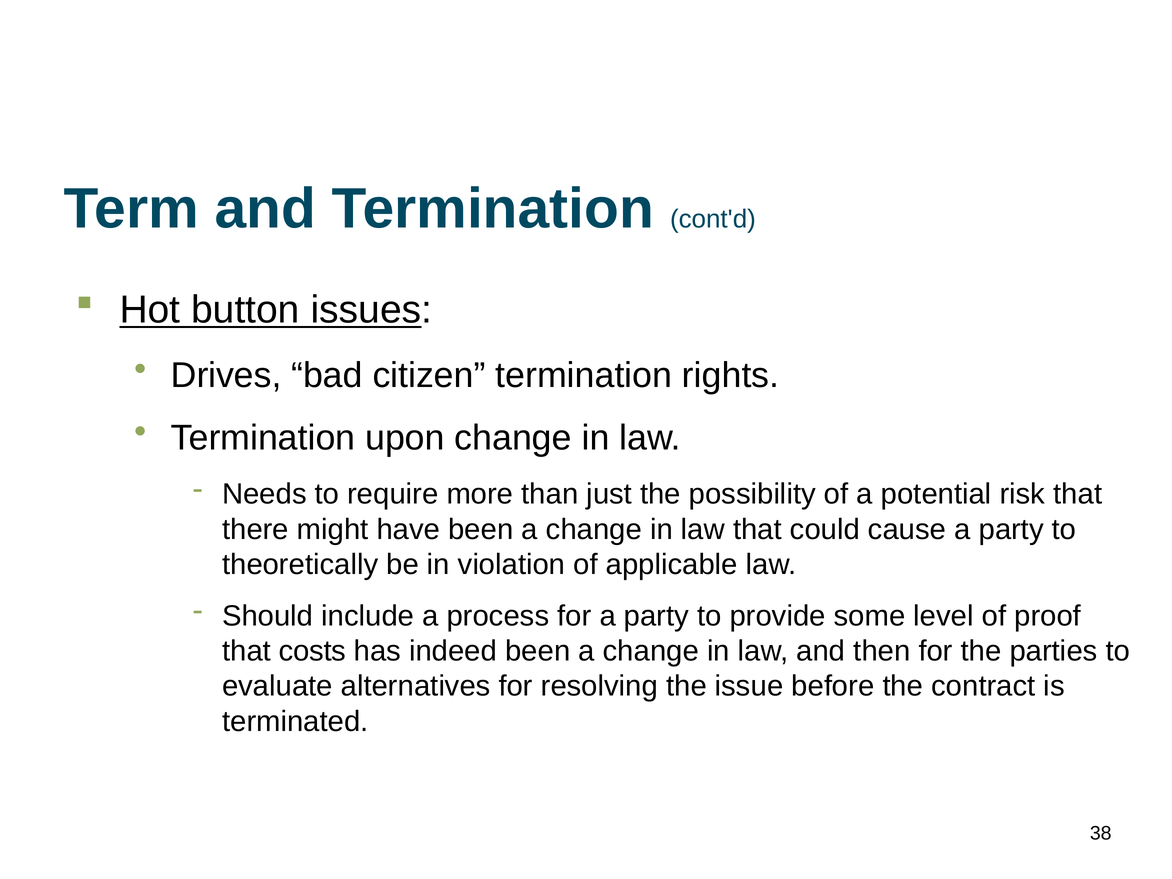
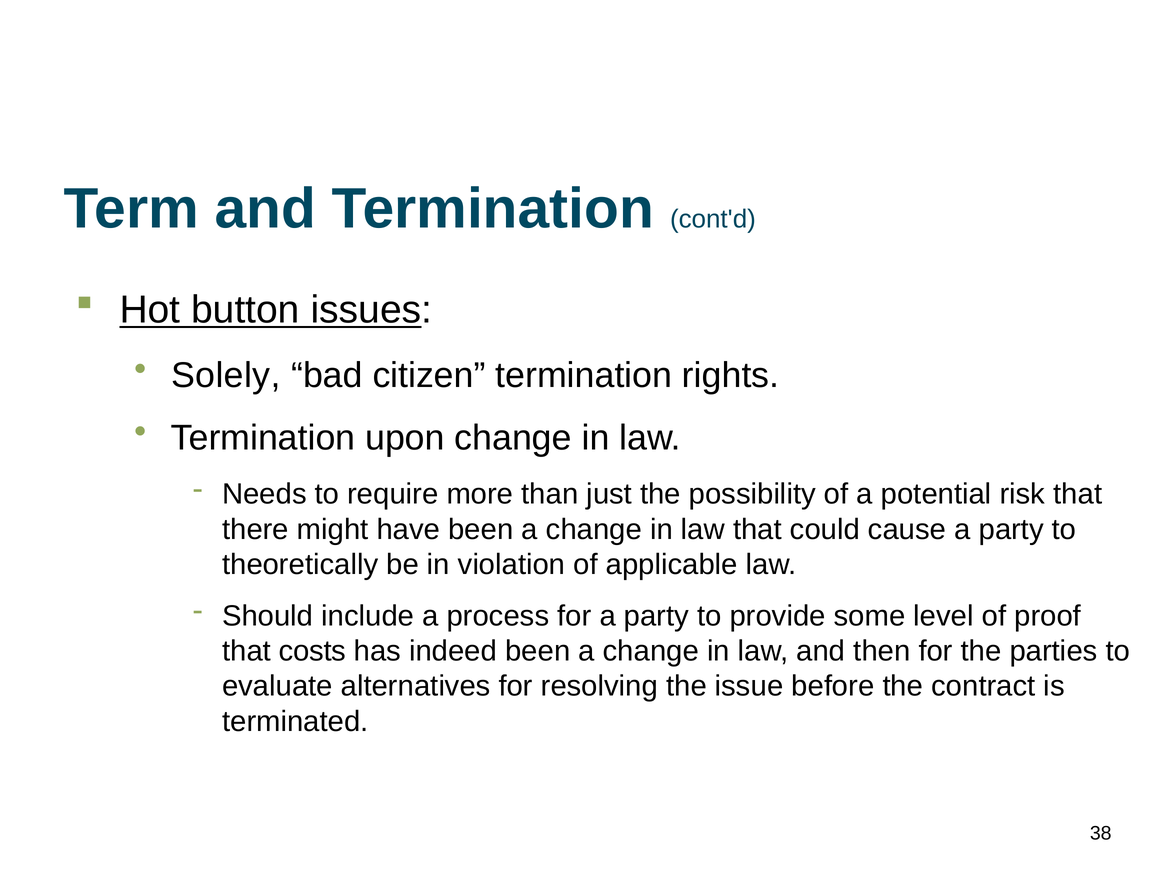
Drives: Drives -> Solely (226, 375)
